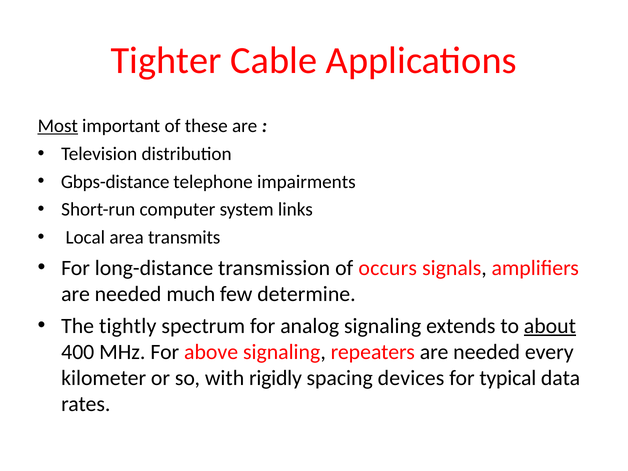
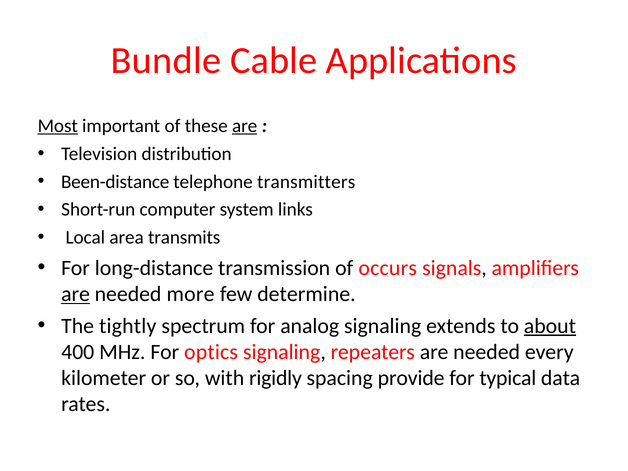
Tighter: Tighter -> Bundle (166, 61)
are underline: none -> present (245, 126)
Gbps-distance: Gbps-distance -> Been-distance (115, 182)
impairments: impairments -> transmitters (306, 182)
are underline: none -> present (76, 294)
much: much -> more (191, 294)
above: above -> optics (211, 352)
devices: devices -> provide (411, 378)
